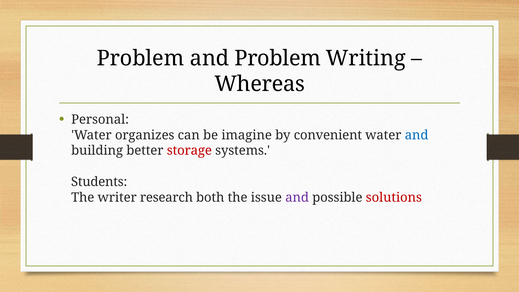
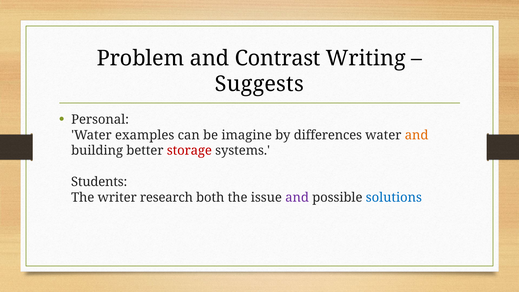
and Problem: Problem -> Contrast (278, 58)
Whereas: Whereas -> Suggests (259, 84)
organizes: organizes -> examples (145, 135)
convenient: convenient -> differences (328, 135)
and colour: blue -> orange (417, 135)
solutions colour: red -> blue (394, 197)
